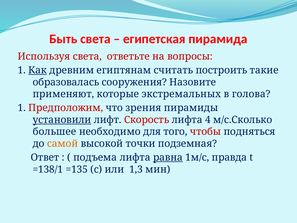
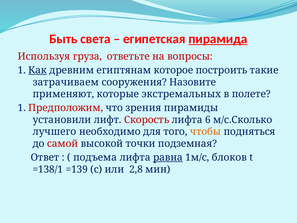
пирамида underline: none -> present (218, 39)
Используя света: света -> груза (87, 56)
считать: считать -> которое (173, 70)
образовалась: образовалась -> затрачиваем (66, 82)
голова: голова -> полете (251, 94)
установили underline: present -> none (62, 120)
4: 4 -> 6 (208, 120)
большее: большее -> лучшего (54, 132)
чтобы colour: red -> orange (206, 132)
самой colour: orange -> red (63, 143)
правда: правда -> блоков (229, 157)
=135: =135 -> =139 (77, 169)
1,3: 1,3 -> 2,8 (136, 169)
